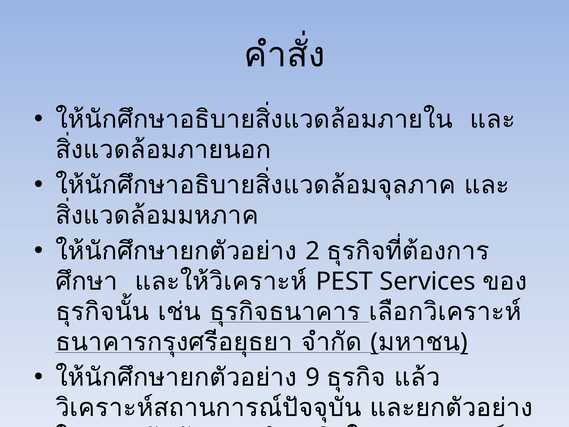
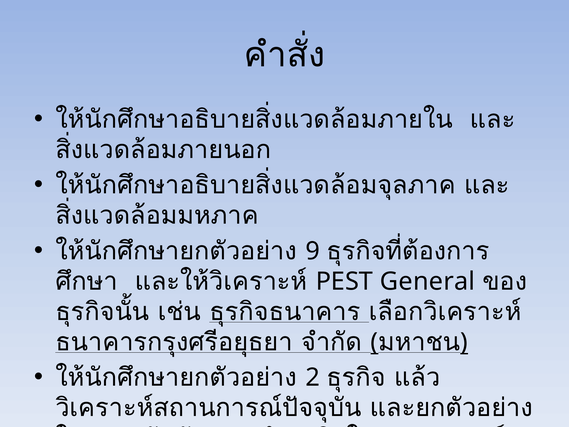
2: 2 -> 9 (313, 251)
Services: Services -> General (428, 281)
9: 9 -> 2 (313, 377)
